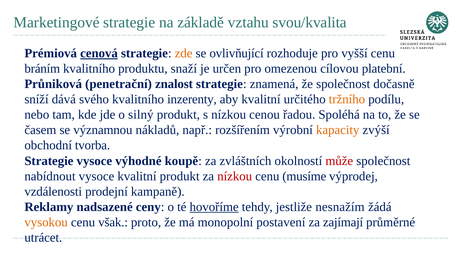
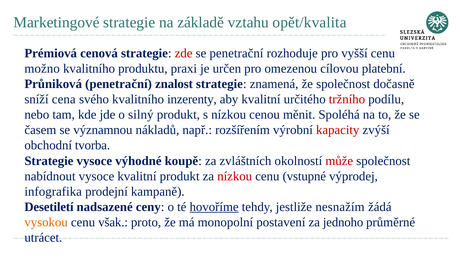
svou/kvalita: svou/kvalita -> opět/kvalita (310, 22)
cenová underline: present -> none (99, 53)
zde colour: orange -> red (184, 53)
se ovlivňující: ovlivňující -> penetrační (236, 53)
bráním: bráním -> možno (42, 69)
snaží: snaží -> praxi (184, 69)
dává: dává -> cena (64, 99)
tržního colour: orange -> red (347, 99)
řadou: řadou -> měnit (299, 115)
kapacity colour: orange -> red (338, 130)
musíme: musíme -> vstupné (304, 176)
vzdálenosti: vzdálenosti -> infografika (53, 191)
Reklamy: Reklamy -> Desetiletí (49, 207)
zajímají: zajímají -> jednoho (343, 222)
